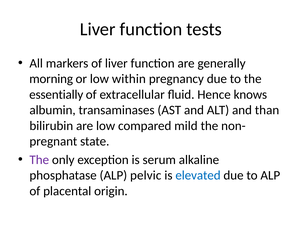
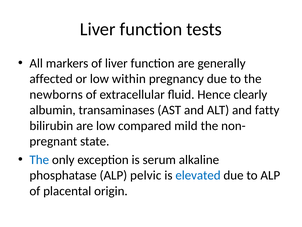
morning: morning -> affected (51, 79)
essentially: essentially -> newborns (56, 94)
knows: knows -> clearly (250, 94)
than: than -> fatty (267, 110)
The colour: purple -> blue (39, 159)
